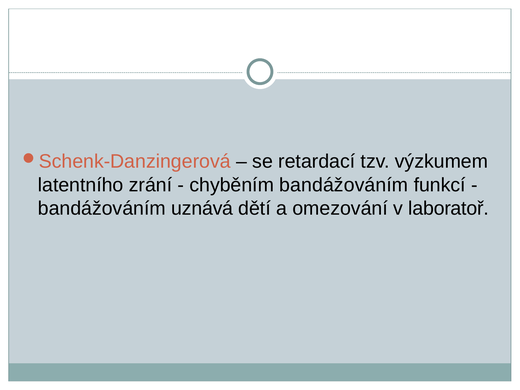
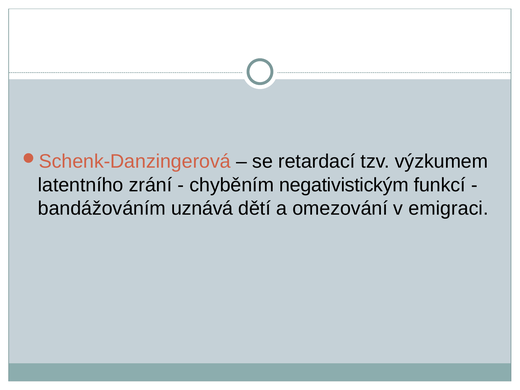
chyběním bandážováním: bandážováním -> negativistickým (344, 185)
laboratoř: laboratoř -> emigraci (448, 208)
